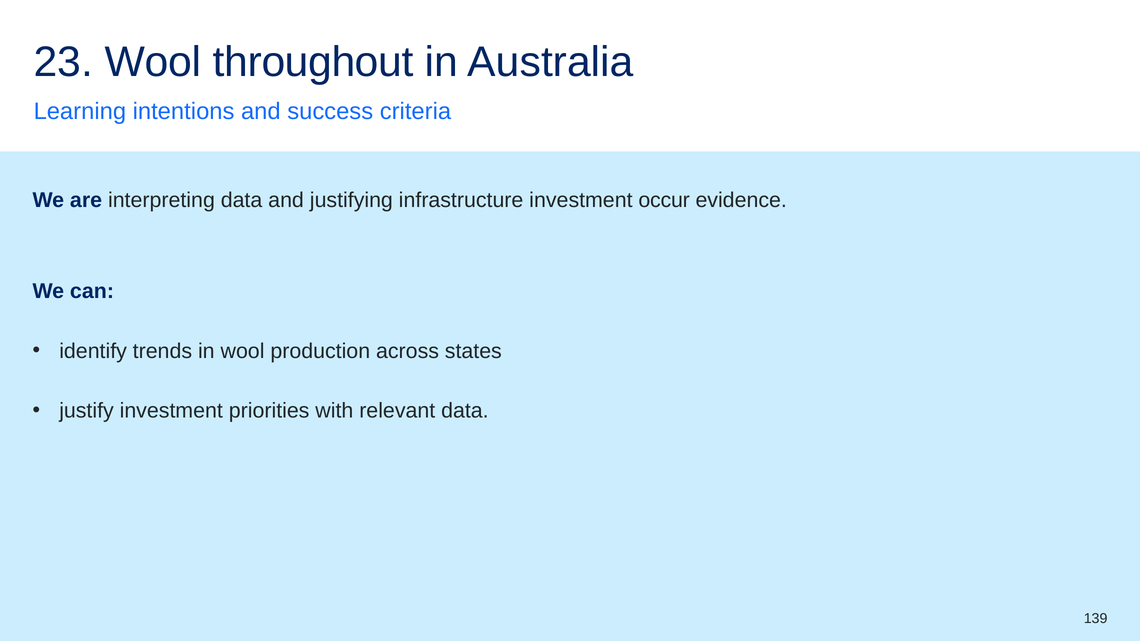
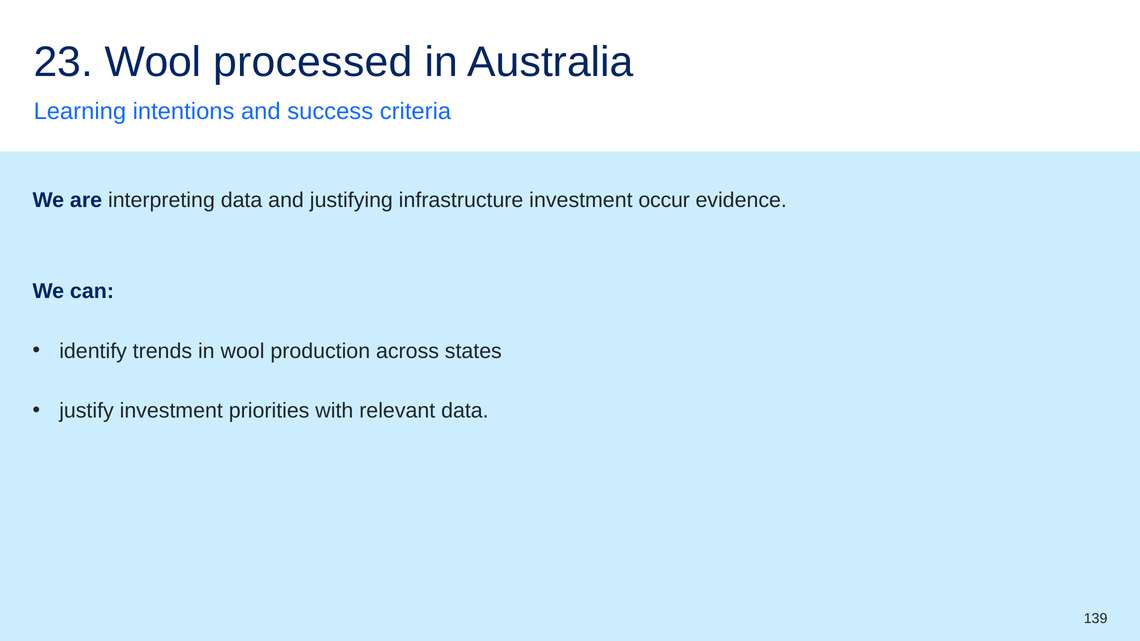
throughout: throughout -> processed (313, 62)
